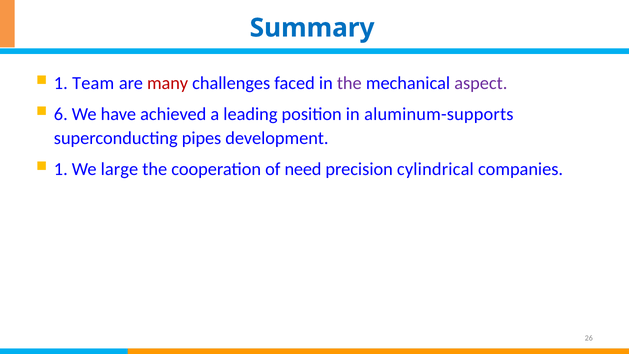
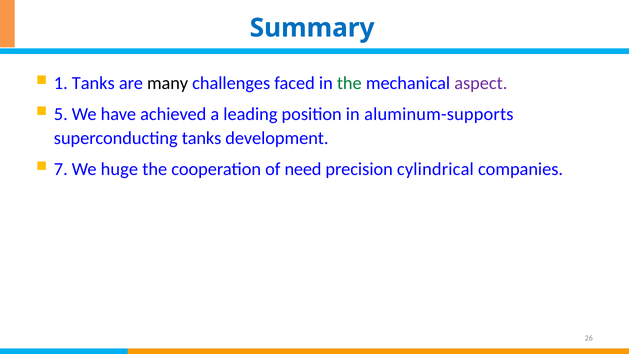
1 Team: Team -> Tanks (93, 83)
many colour: red -> black (168, 83)
the colour: purple -> green (349, 83)
6: 6 -> 5 (61, 114)
superconducting pipes: pipes -> tanks (202, 138)
1: 1 -> 7 (61, 169)
large: large -> huge (119, 169)
